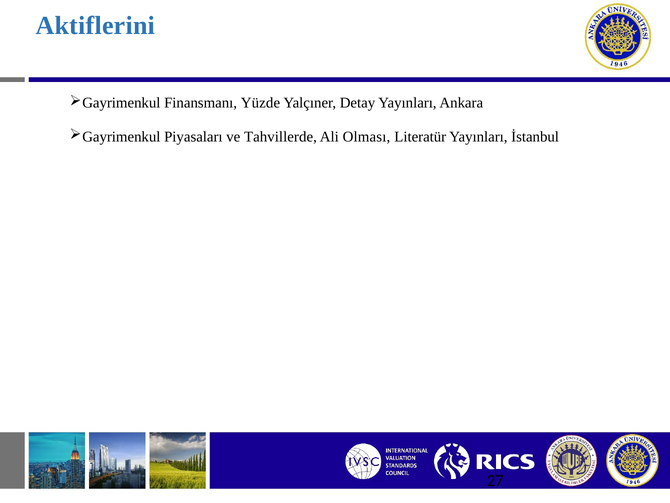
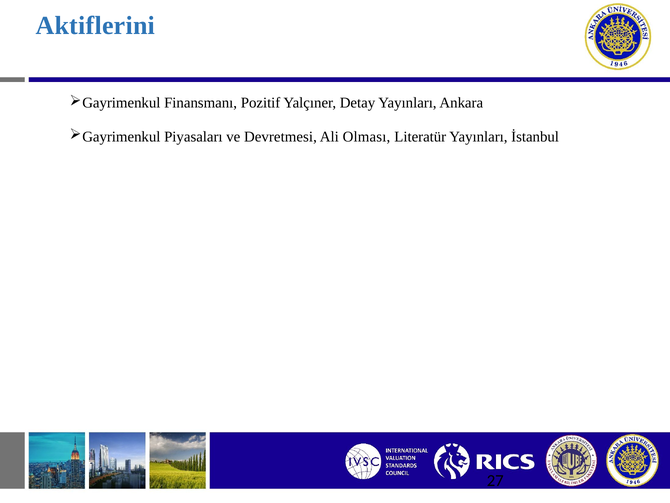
Yüzde: Yüzde -> Pozitif (261, 103)
Tahvillerde: Tahvillerde -> Devretmesi (280, 137)
